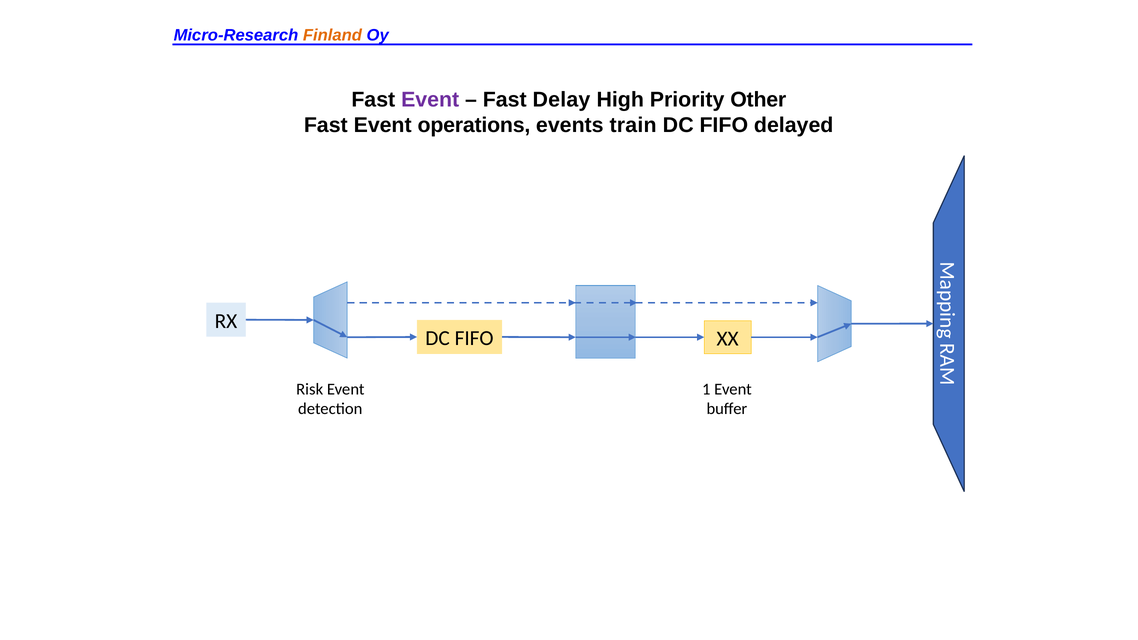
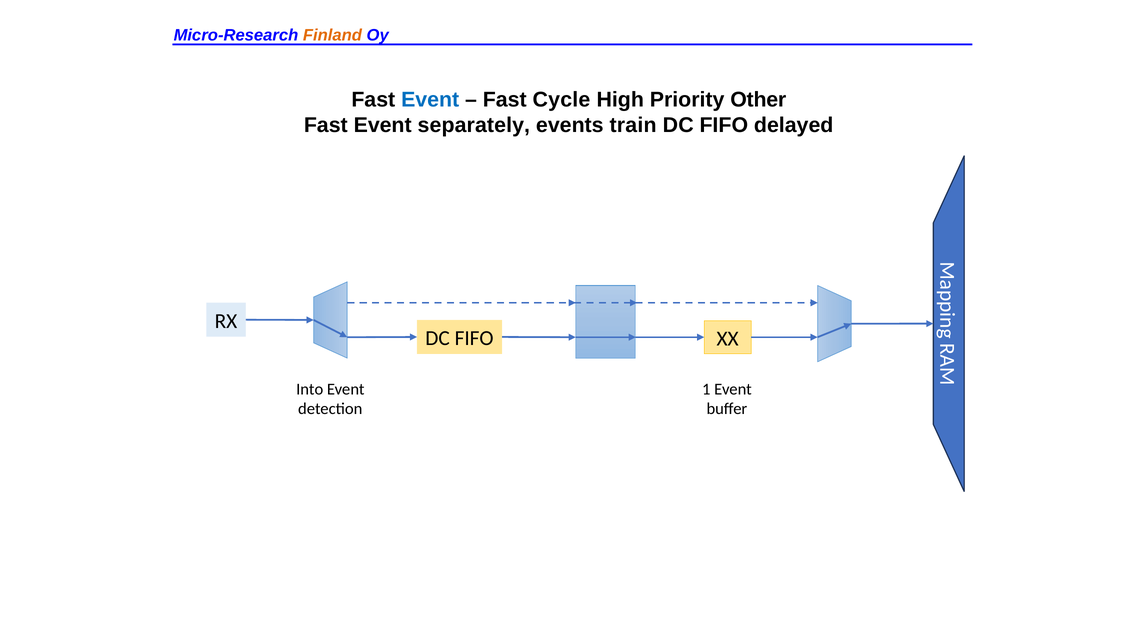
Event colour: purple -> blue (430, 100)
Delay: Delay -> Cycle (561, 100)
operations: operations -> separately (474, 125)
Risk: Risk -> Into (310, 389)
